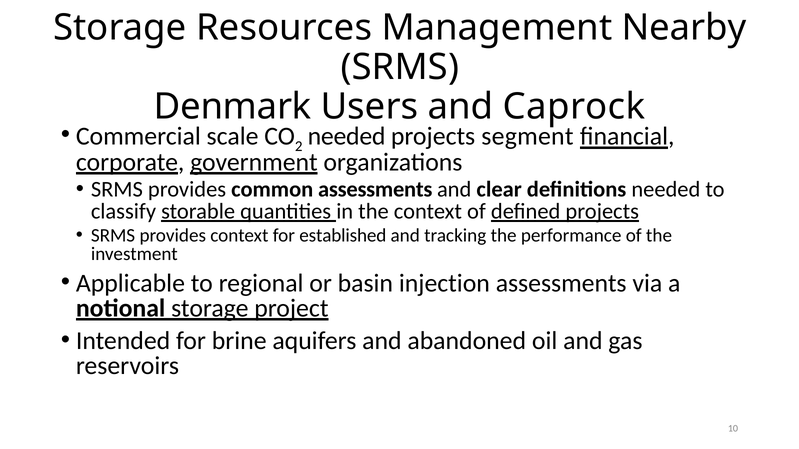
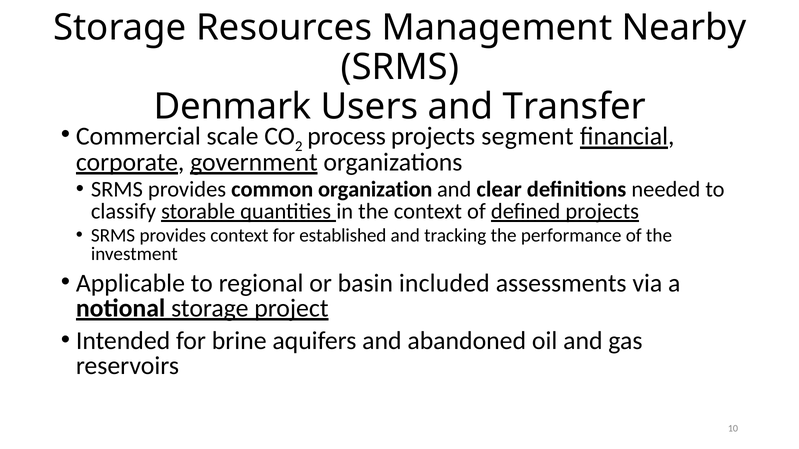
Caprock: Caprock -> Transfer (574, 107)
needed: needed -> process (347, 137)
common assessments: assessments -> organization (375, 190)
injection: injection -> included (444, 283)
